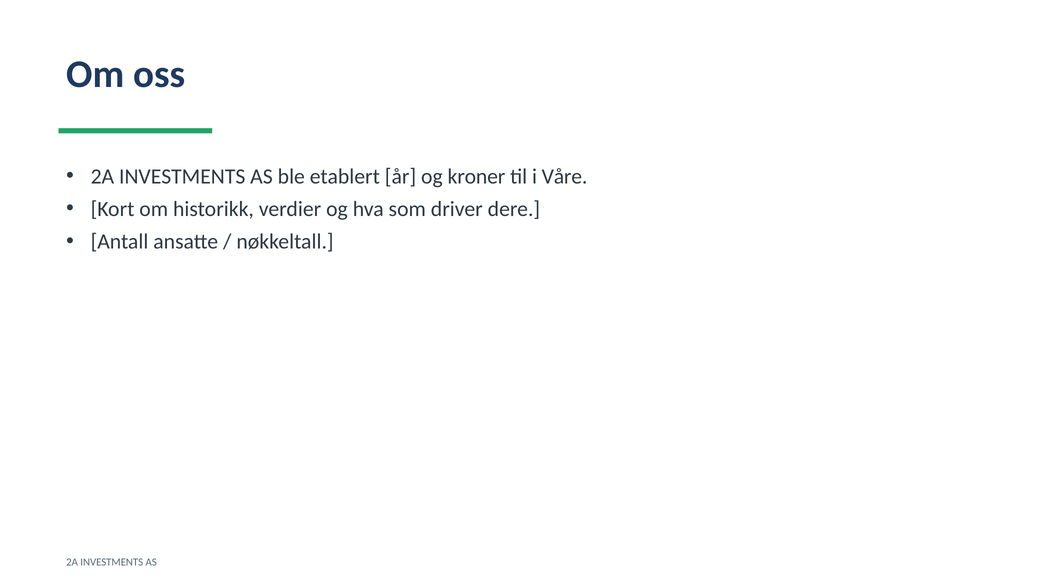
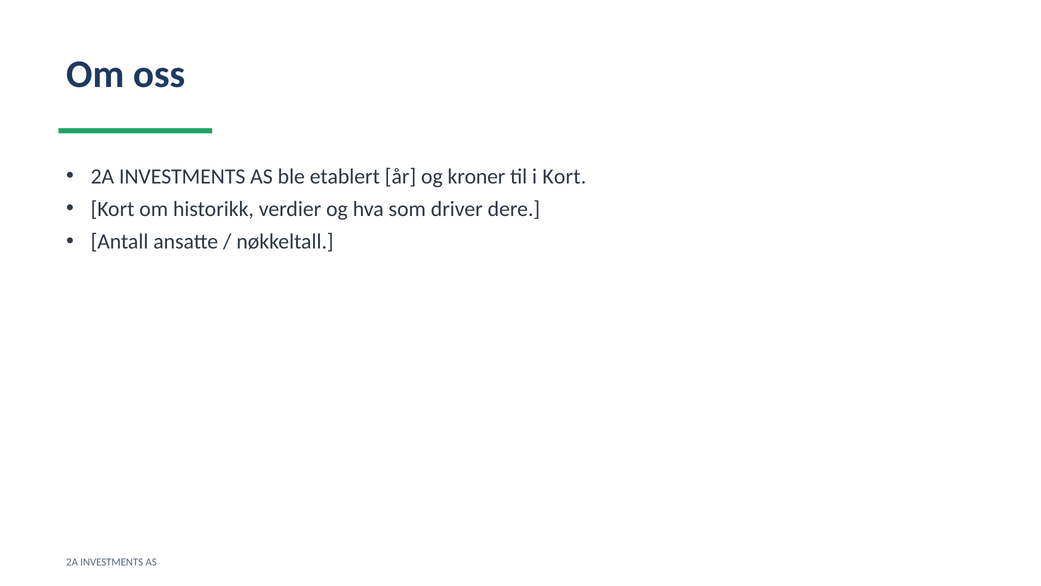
i Våre: Våre -> Kort (564, 176)
